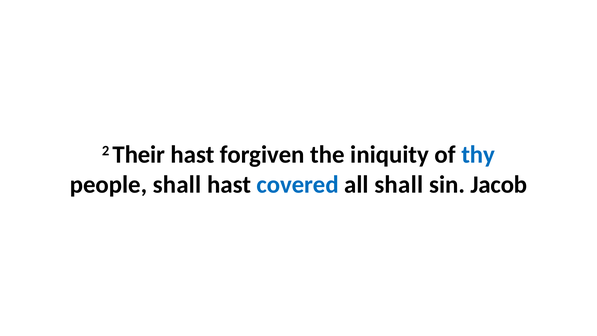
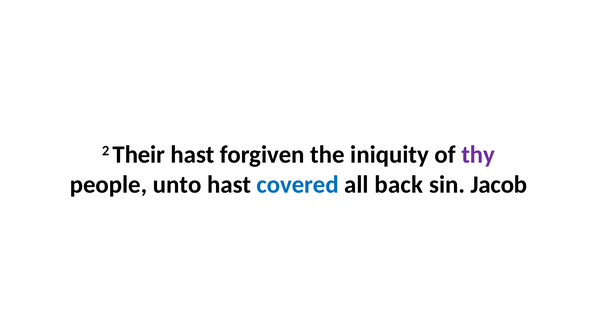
thy colour: blue -> purple (478, 155)
people shall: shall -> unto (177, 185)
all shall: shall -> back (399, 185)
